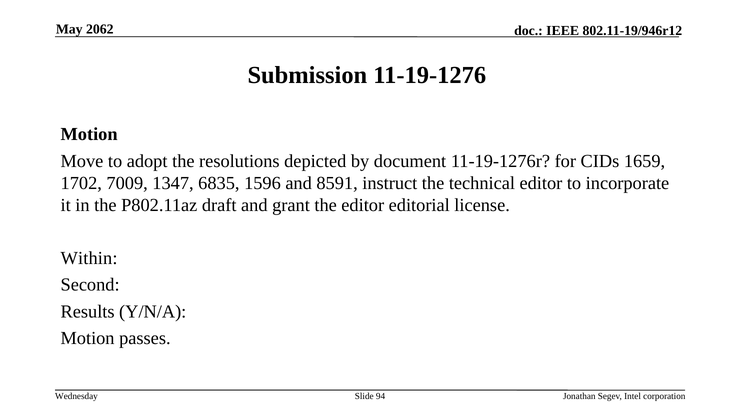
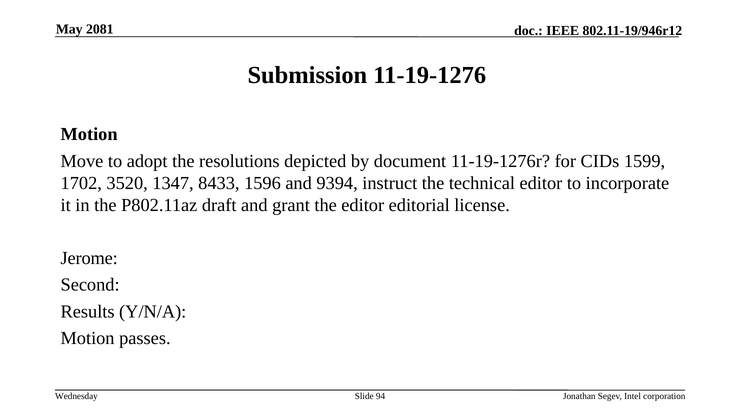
2062: 2062 -> 2081 (100, 29)
1659: 1659 -> 1599 (645, 161)
7009: 7009 -> 3520 (127, 183)
6835: 6835 -> 8433 (219, 183)
8591: 8591 -> 9394 (337, 183)
Within: Within -> Jerome (89, 258)
